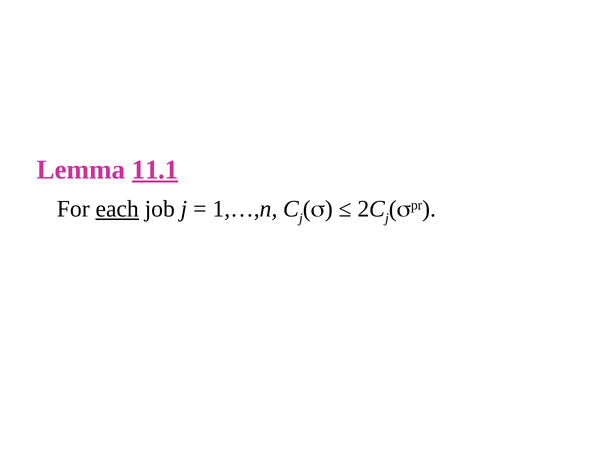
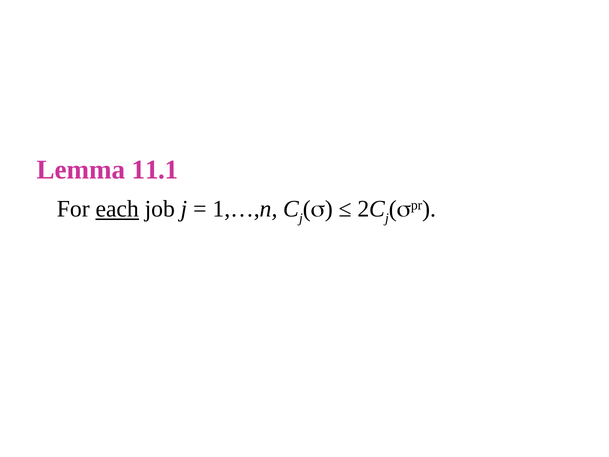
11.1 underline: present -> none (155, 170)
